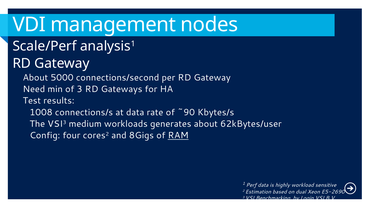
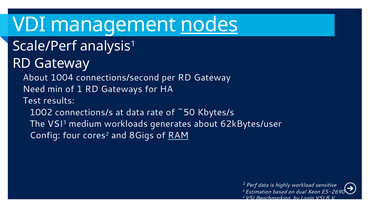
nodes underline: none -> present (209, 25)
5000: 5000 -> 1004 (62, 78)
of 3: 3 -> 1 (80, 89)
1008: 1008 -> 1002 (41, 112)
~90: ~90 -> ~50 (186, 112)
